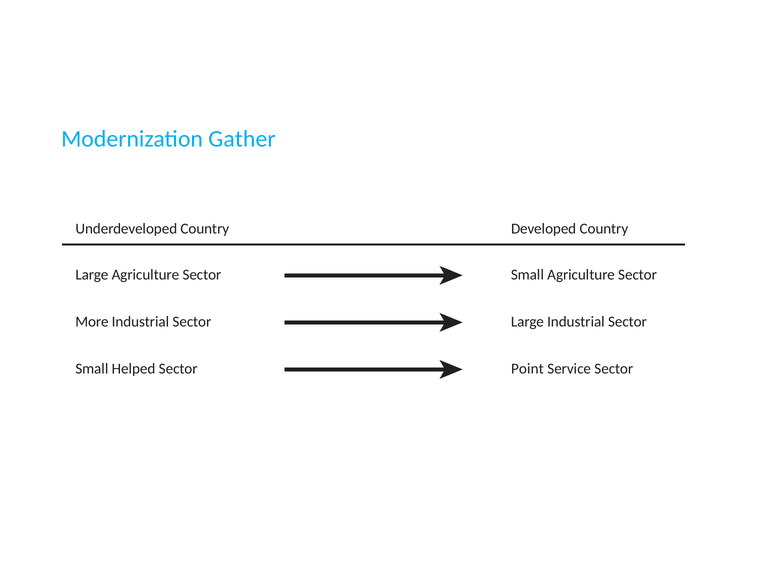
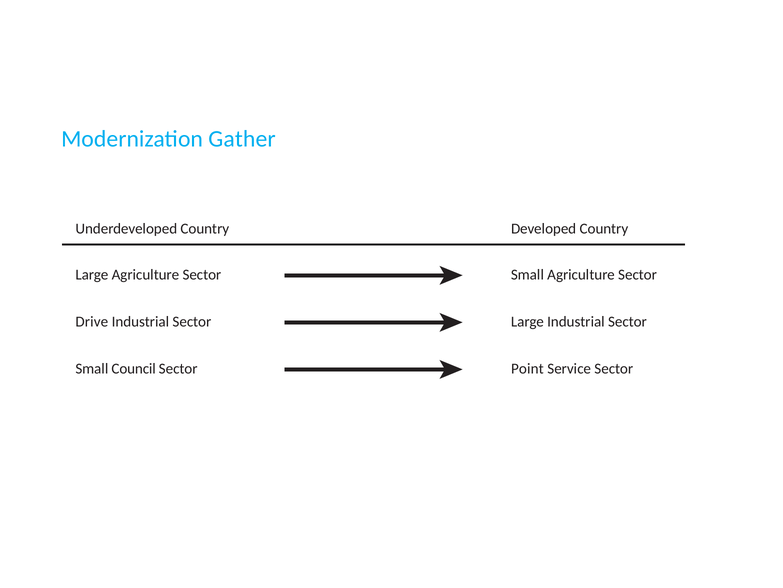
More: More -> Drive (92, 322)
Helped: Helped -> Council (134, 369)
